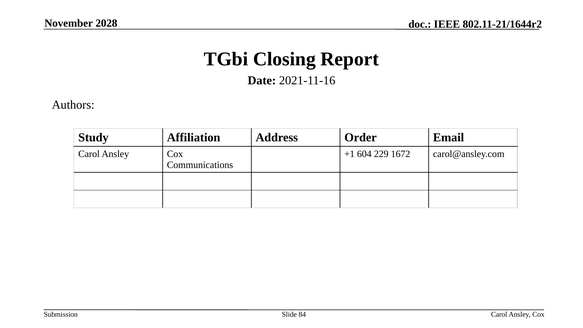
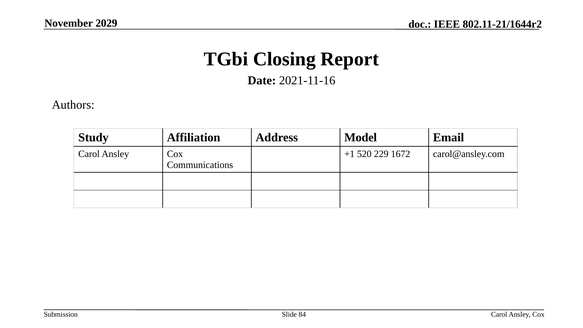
2028: 2028 -> 2029 (106, 23)
Order: Order -> Model (361, 138)
604: 604 -> 520 (364, 154)
